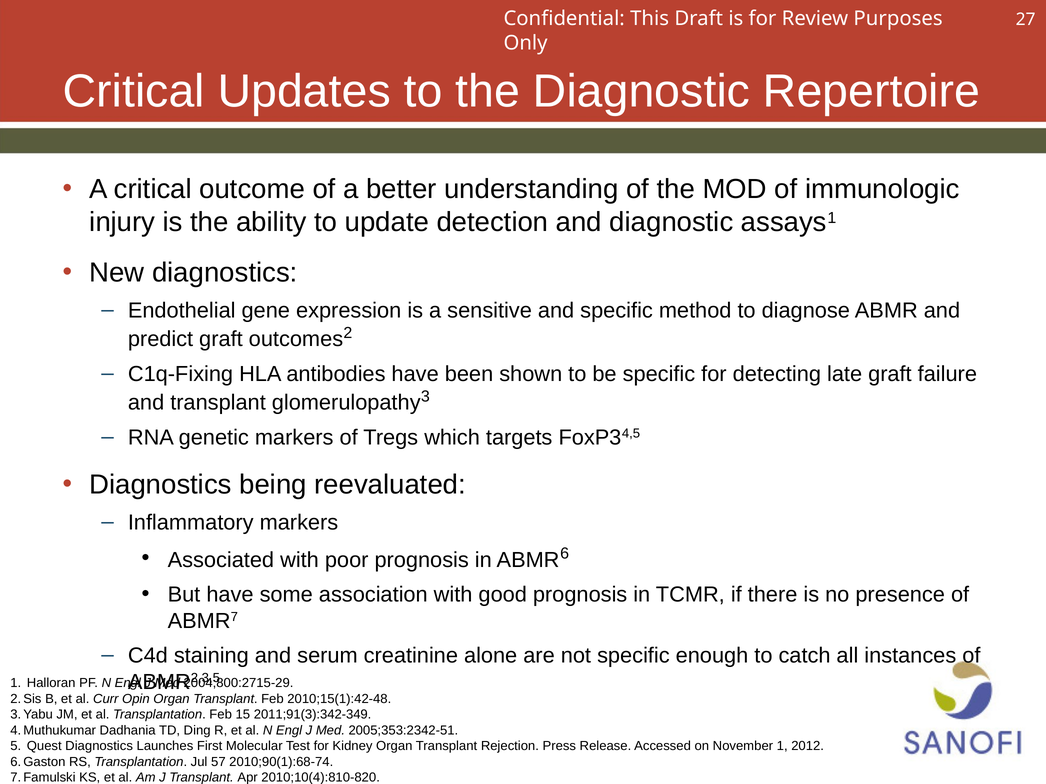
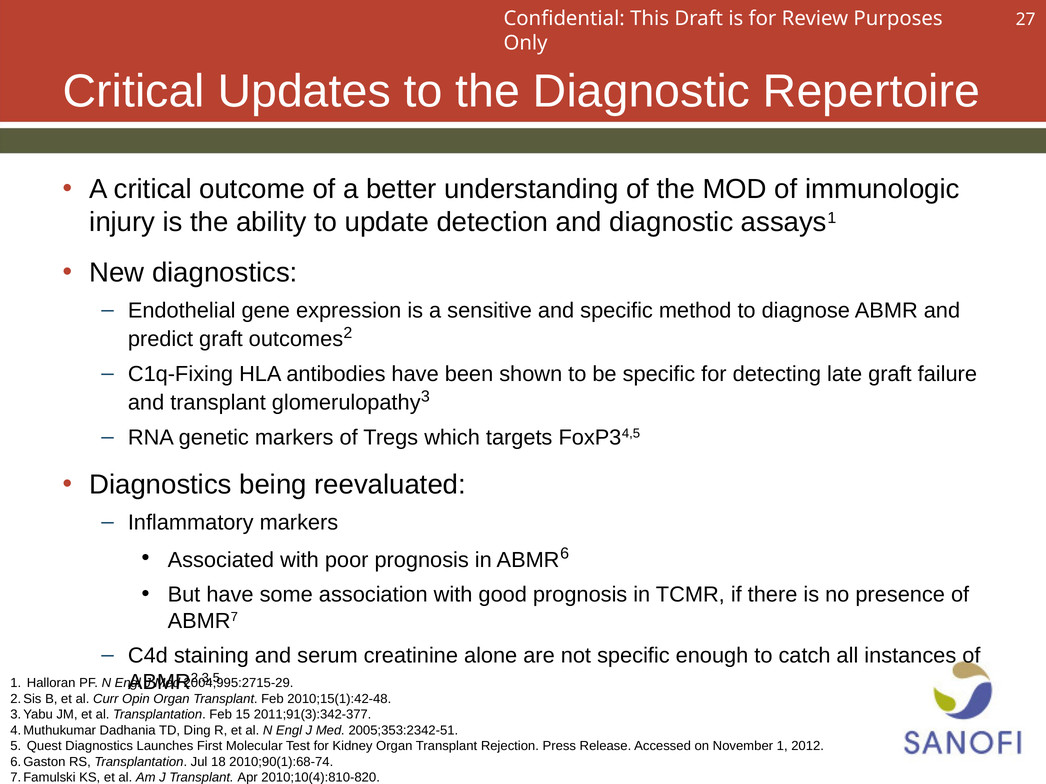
2004;800:2715-29: 2004;800:2715-29 -> 2004;995:2715-29 (239, 684)
2011;91(3):342-349: 2011;91(3):342-349 -> 2011;91(3):342-377 (313, 715)
57: 57 -> 18 (218, 762)
